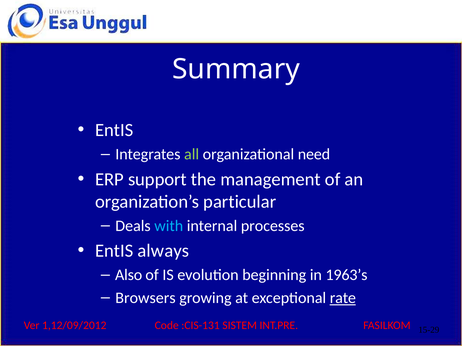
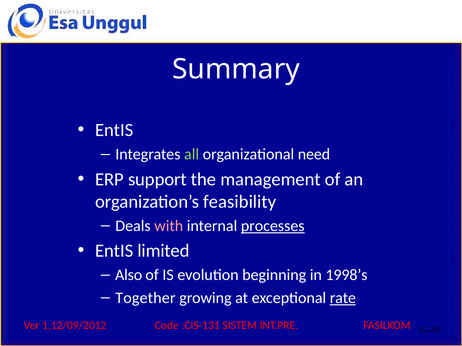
particular: particular -> feasibility (240, 202)
with colour: light blue -> pink (169, 226)
processes underline: none -> present (273, 226)
always: always -> limited (163, 251)
1963’s: 1963’s -> 1998’s (346, 275)
Browsers: Browsers -> Together (145, 298)
